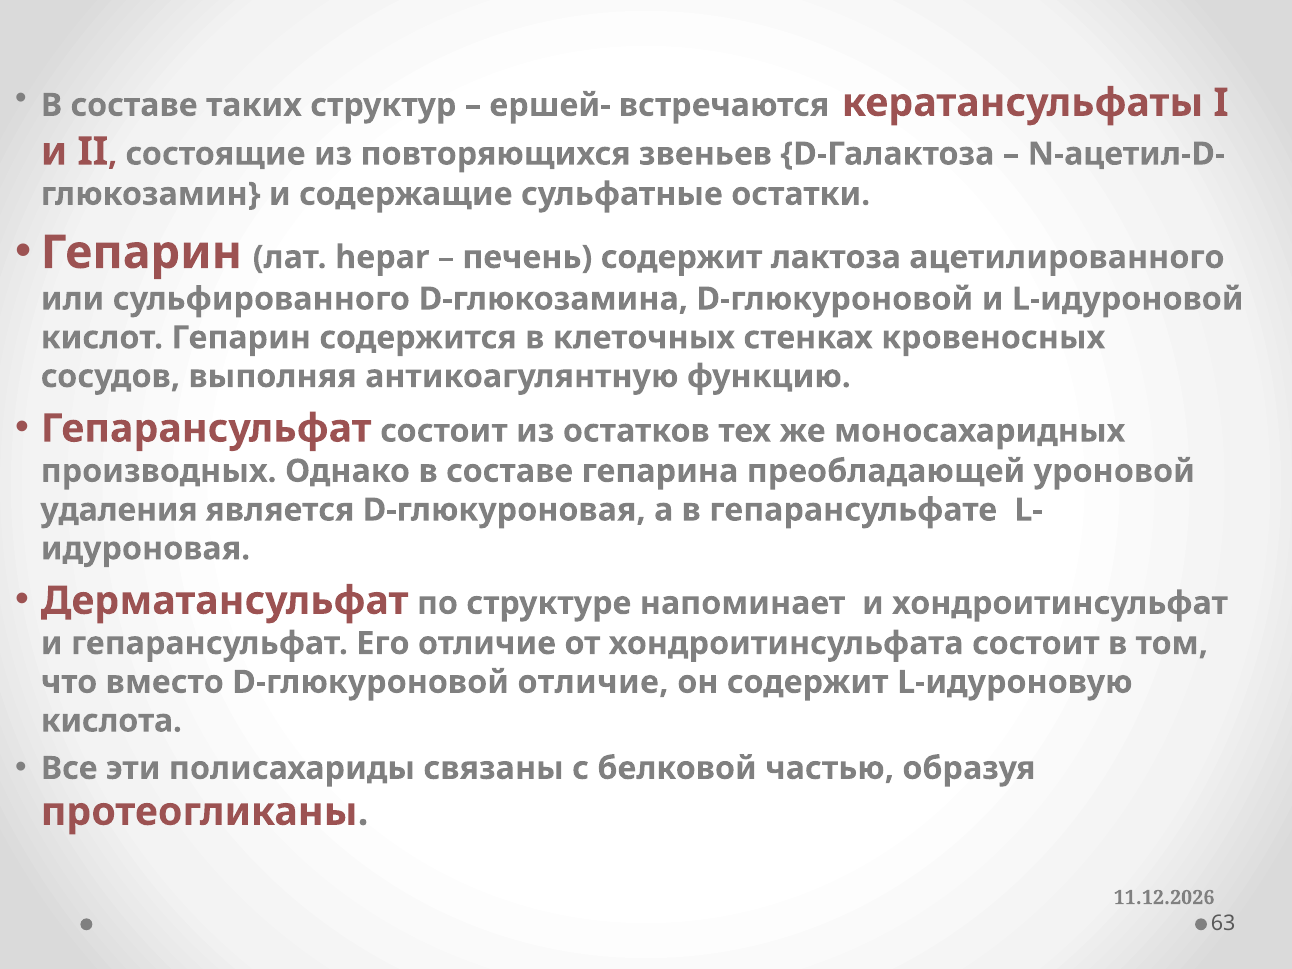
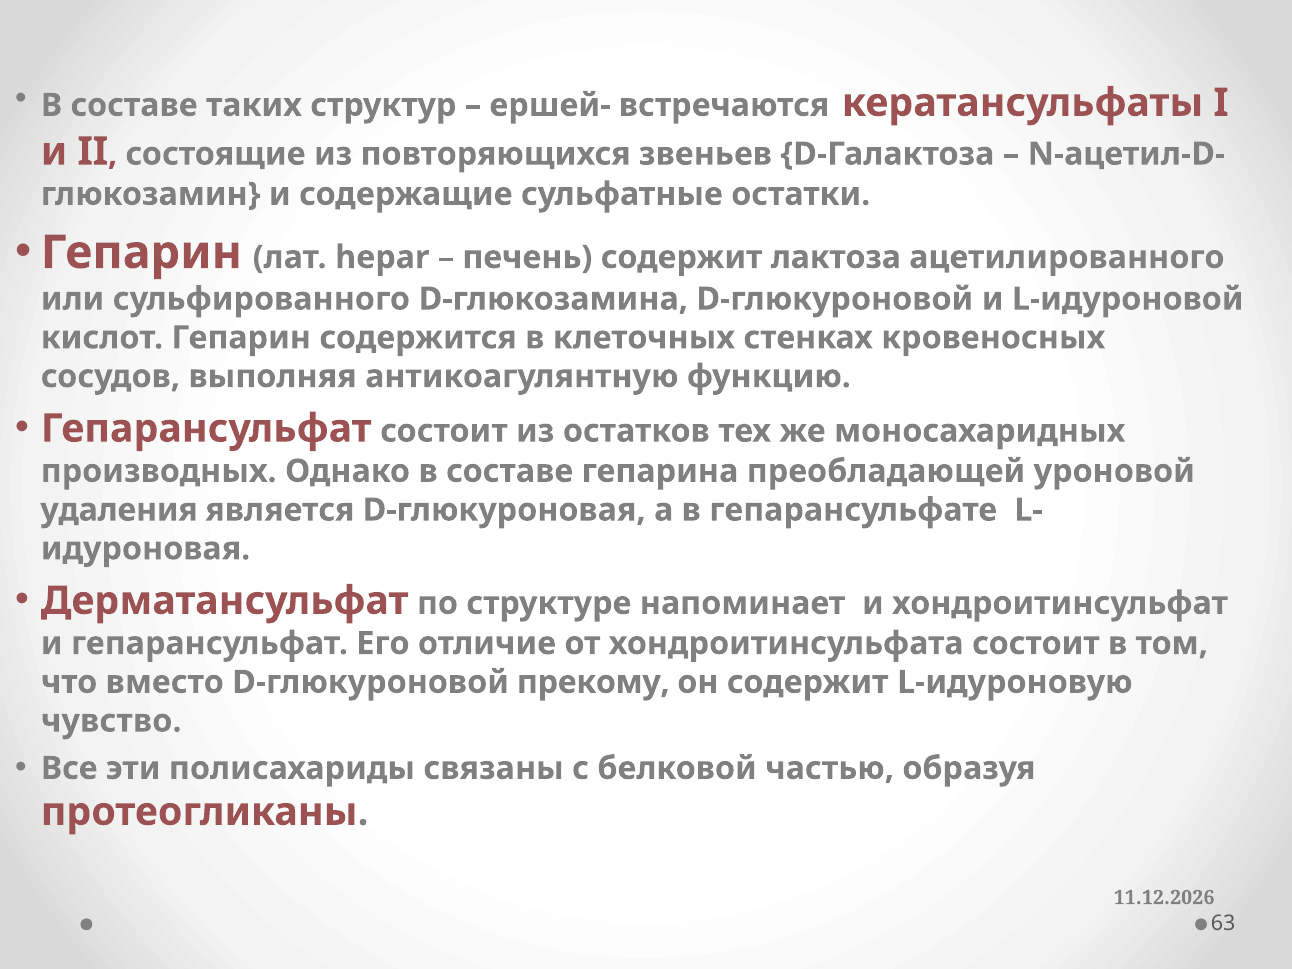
D-глюкуроновой отличие: отличие -> прекому (593, 682)
кислота: кислота -> чувство (111, 721)
